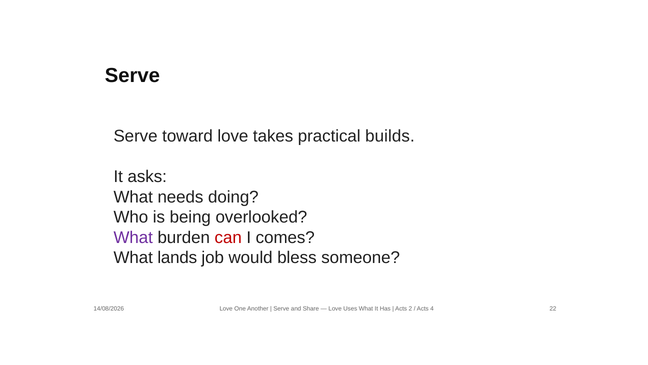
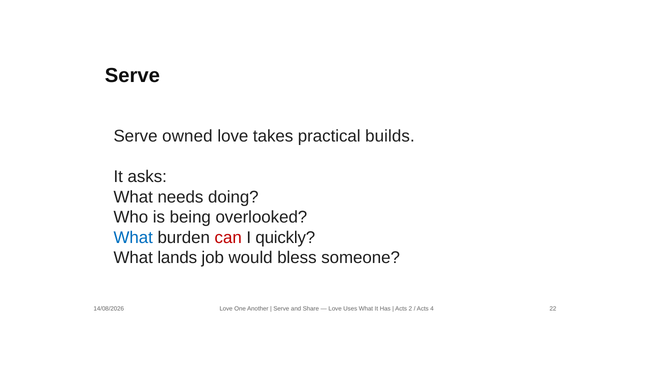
toward: toward -> owned (187, 136)
What colour: purple -> blue (133, 237)
comes: comes -> quickly (285, 237)
